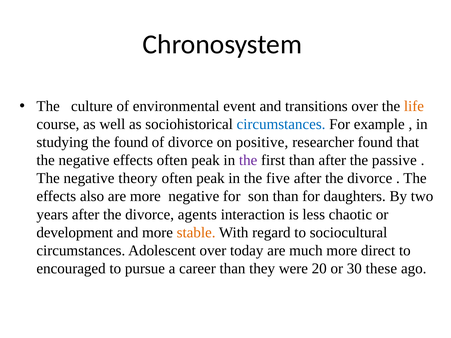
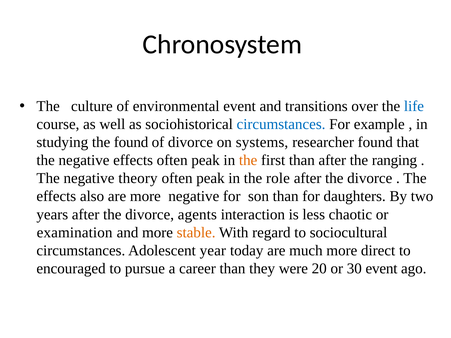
life colour: orange -> blue (414, 106)
positive: positive -> systems (262, 142)
the colour: purple -> orange (248, 160)
passive: passive -> ranging (394, 160)
five: five -> role (278, 178)
development: development -> examination (75, 233)
Adolescent over: over -> year (213, 251)
30 these: these -> event (382, 269)
